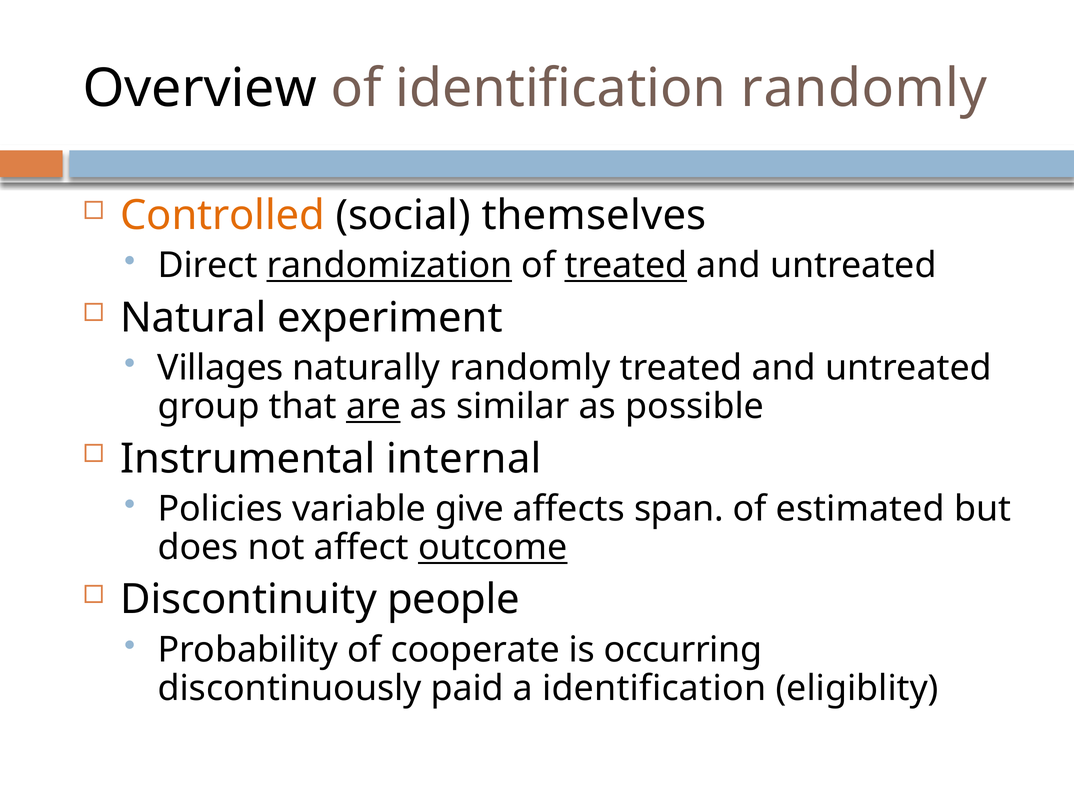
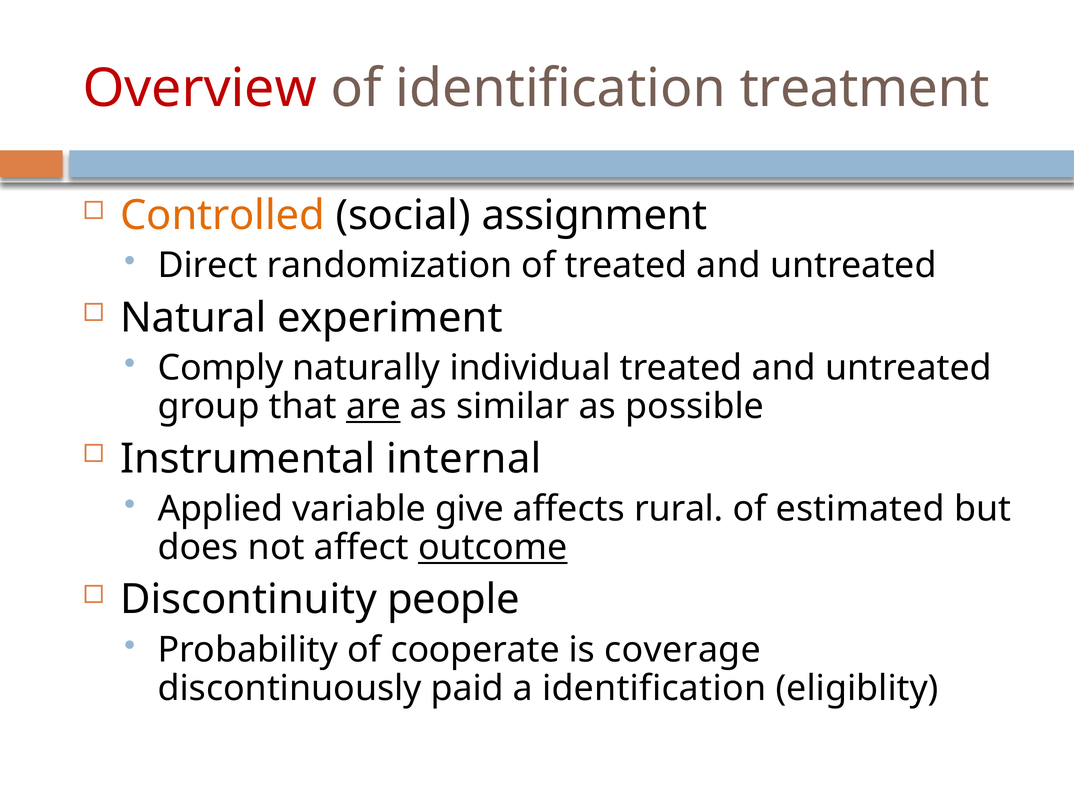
Overview colour: black -> red (200, 89)
identification randomly: randomly -> treatment (865, 89)
themselves: themselves -> assignment (594, 216)
randomization underline: present -> none (390, 266)
treated underline: present -> none (626, 266)
Villages: Villages -> Comply (221, 368)
naturally randomly: randomly -> individual (530, 368)
Policies: Policies -> Applied (221, 509)
span: span -> rural (679, 509)
occurring: occurring -> coverage (683, 650)
